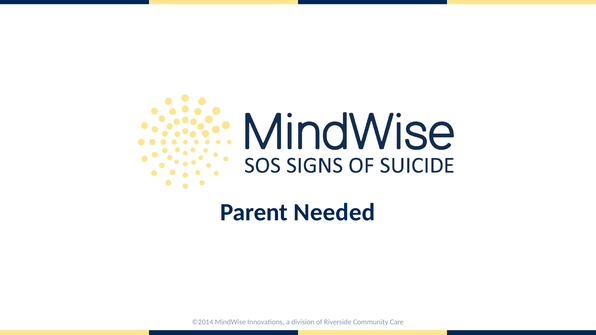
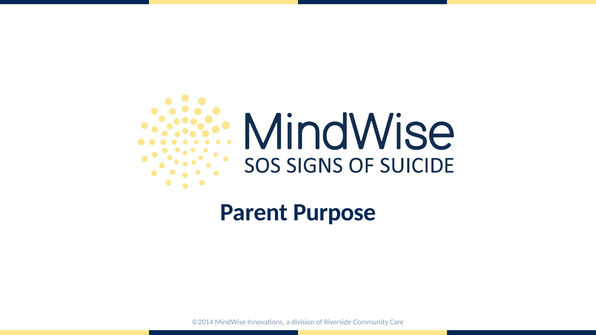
Needed: Needed -> Purpose (335, 212)
